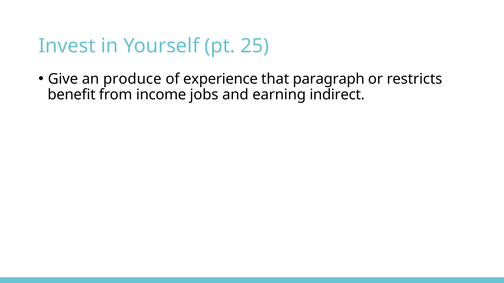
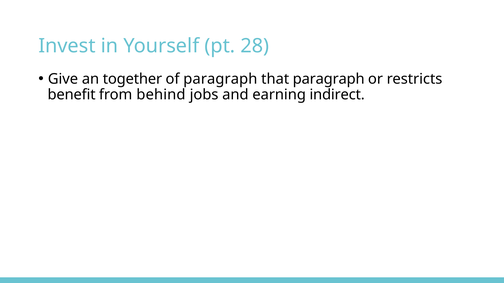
25: 25 -> 28 (255, 46)
produce: produce -> together (132, 79)
of experience: experience -> paragraph (220, 79)
income: income -> behind (161, 95)
